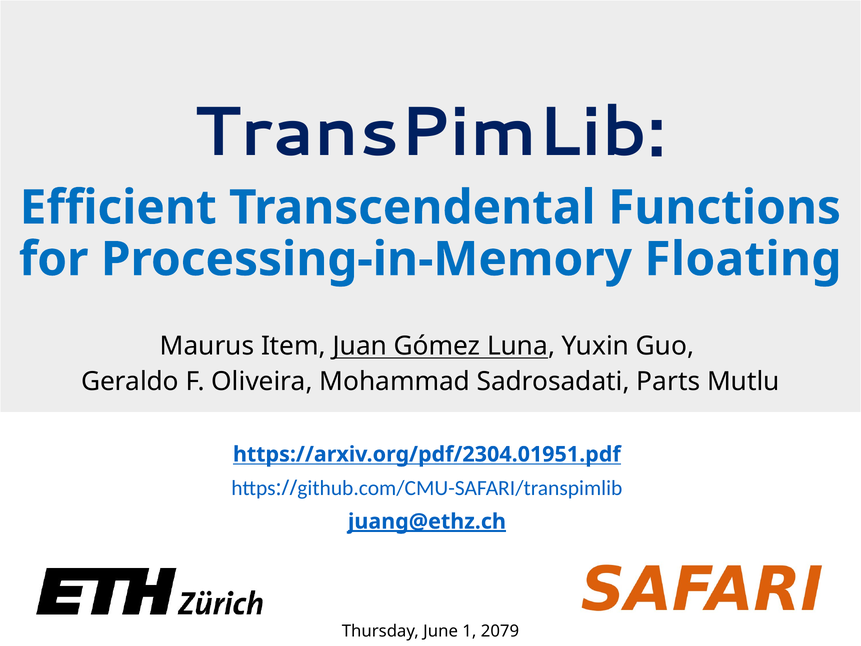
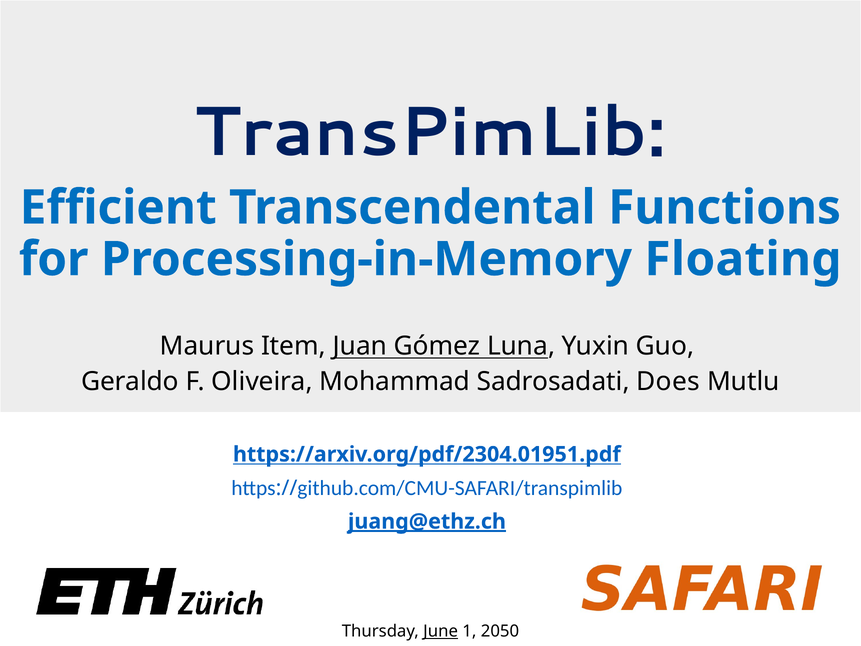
Parts: Parts -> Does (668, 382)
June underline: none -> present (441, 631)
2079: 2079 -> 2050 (500, 631)
